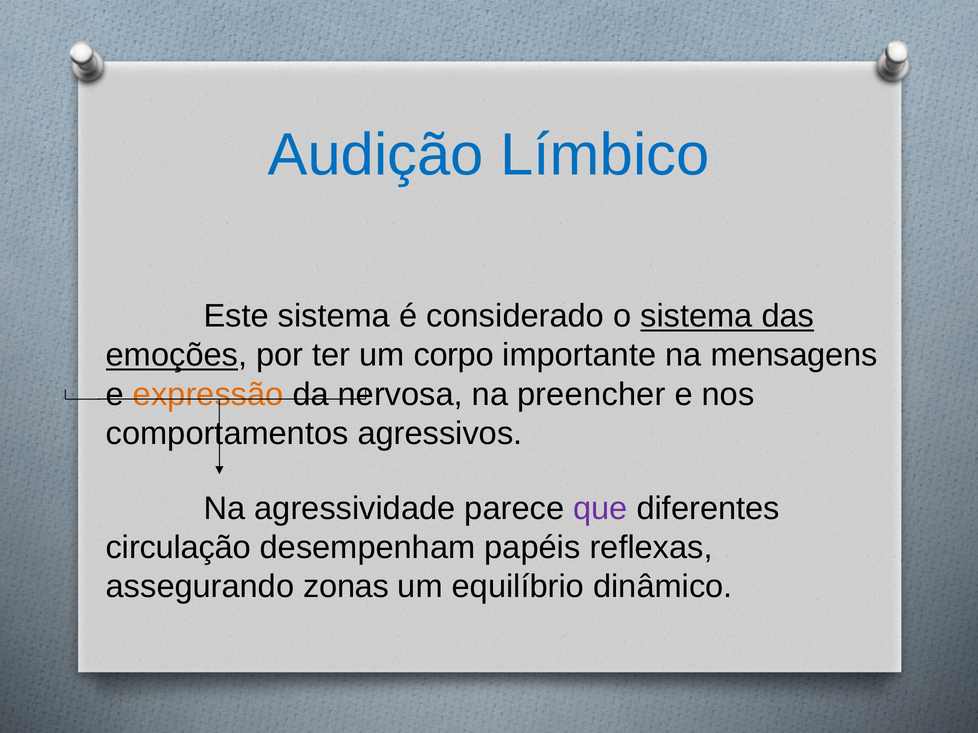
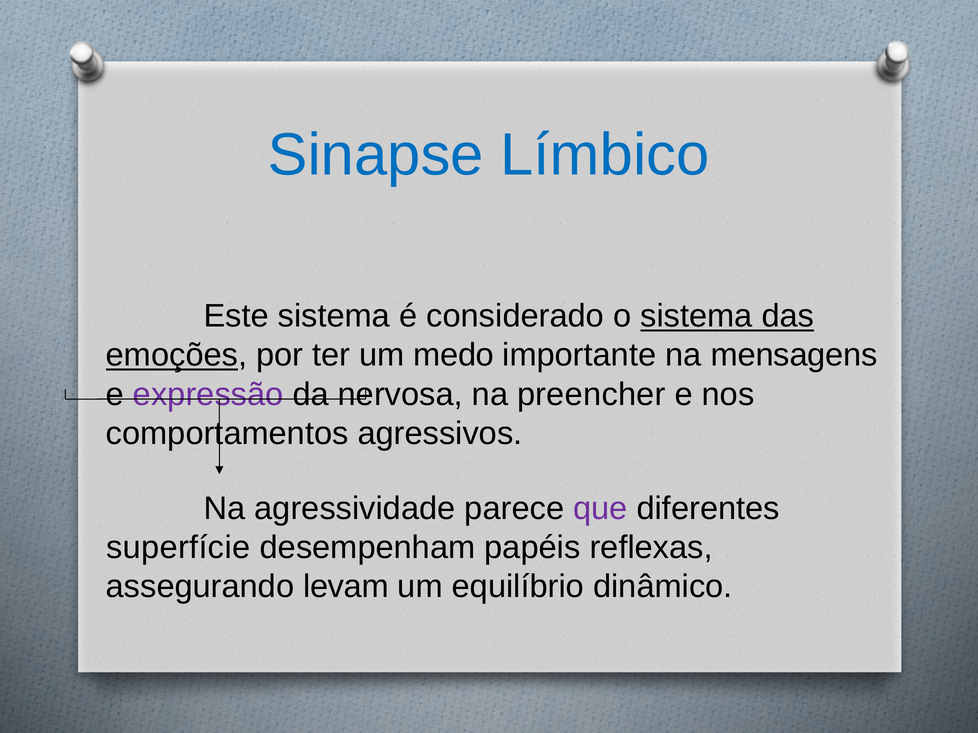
Audição: Audição -> Sinapse (376, 155)
corpo: corpo -> medo (454, 355)
expressão colour: orange -> purple (208, 395)
circulação: circulação -> superfície (178, 548)
zonas: zonas -> levam (346, 587)
